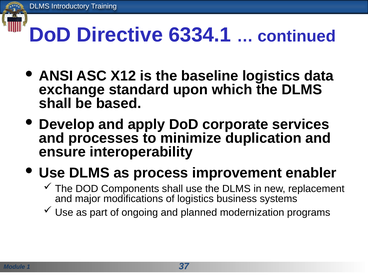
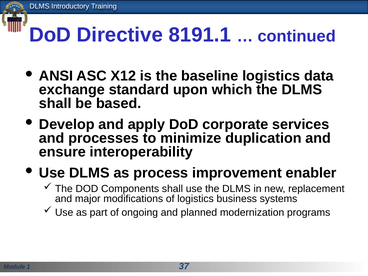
6334.1: 6334.1 -> 8191.1 (200, 35)
